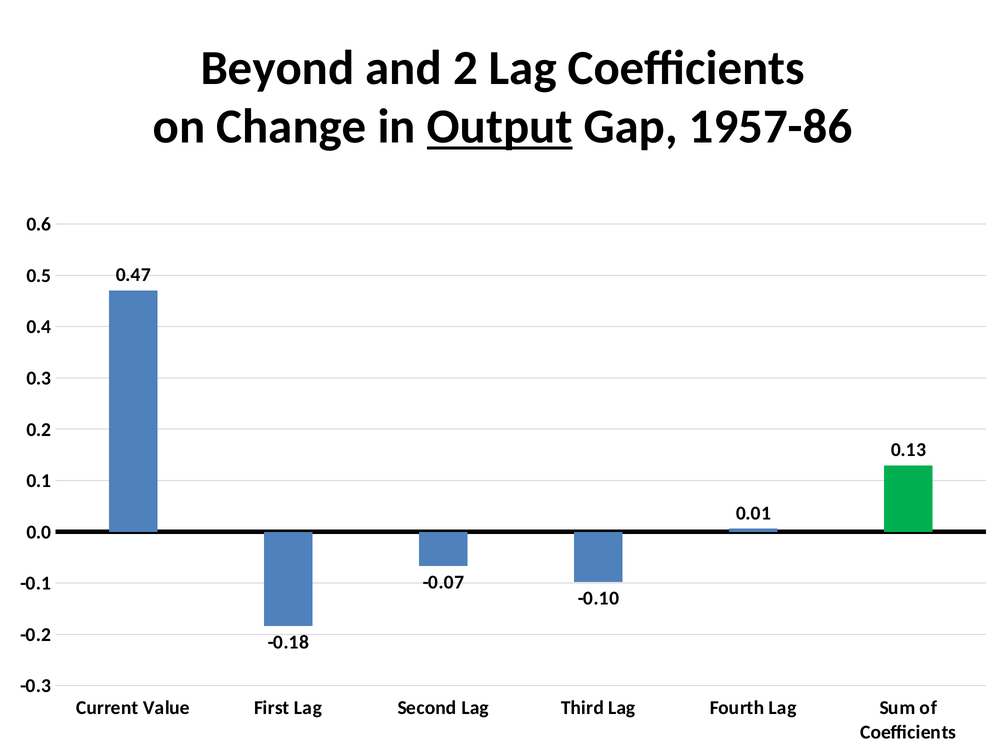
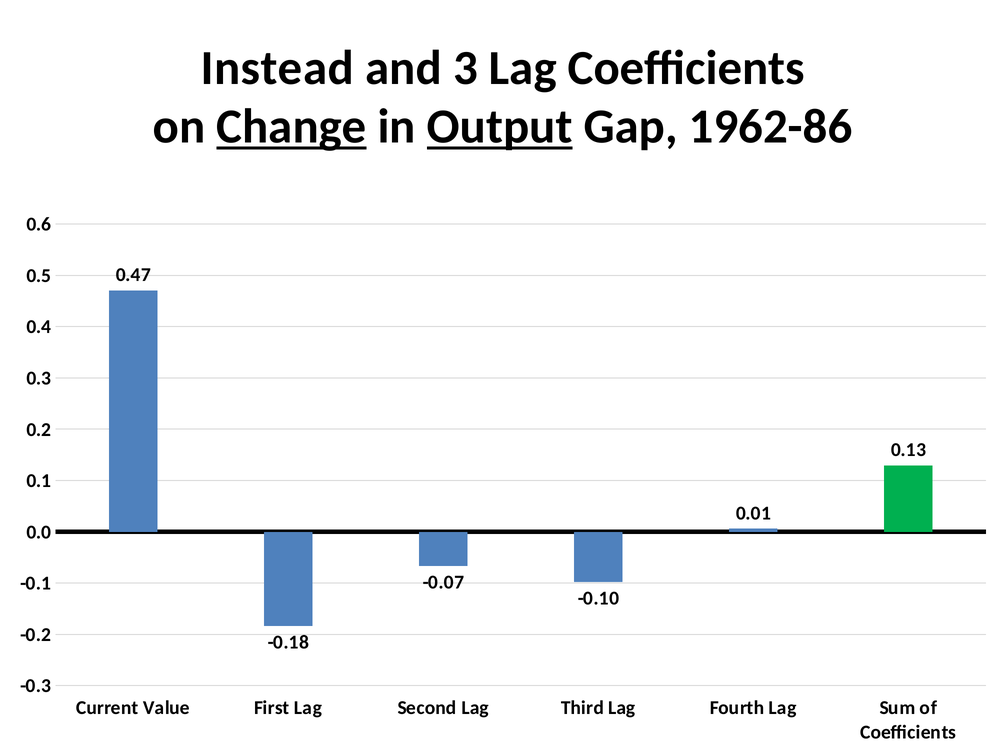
Beyond: Beyond -> Instead (277, 68)
2: 2 -> 3 (465, 68)
Change underline: none -> present (291, 127)
1957-86: 1957-86 -> 1962-86 (771, 127)
